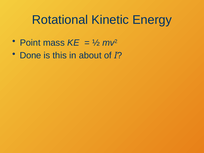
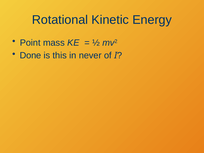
about: about -> never (90, 55)
